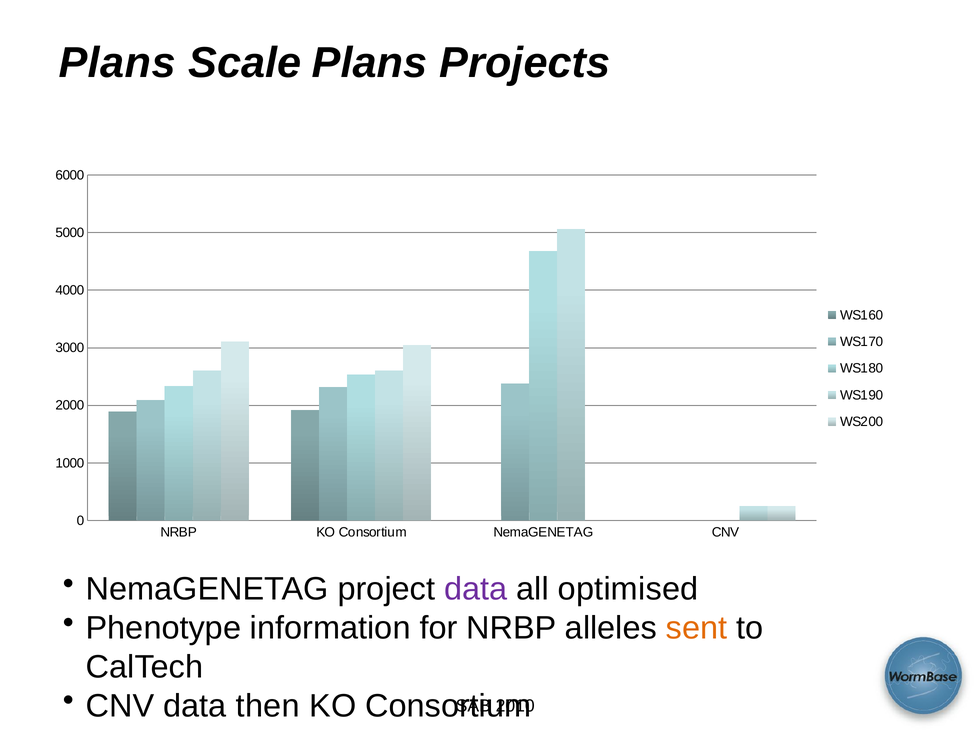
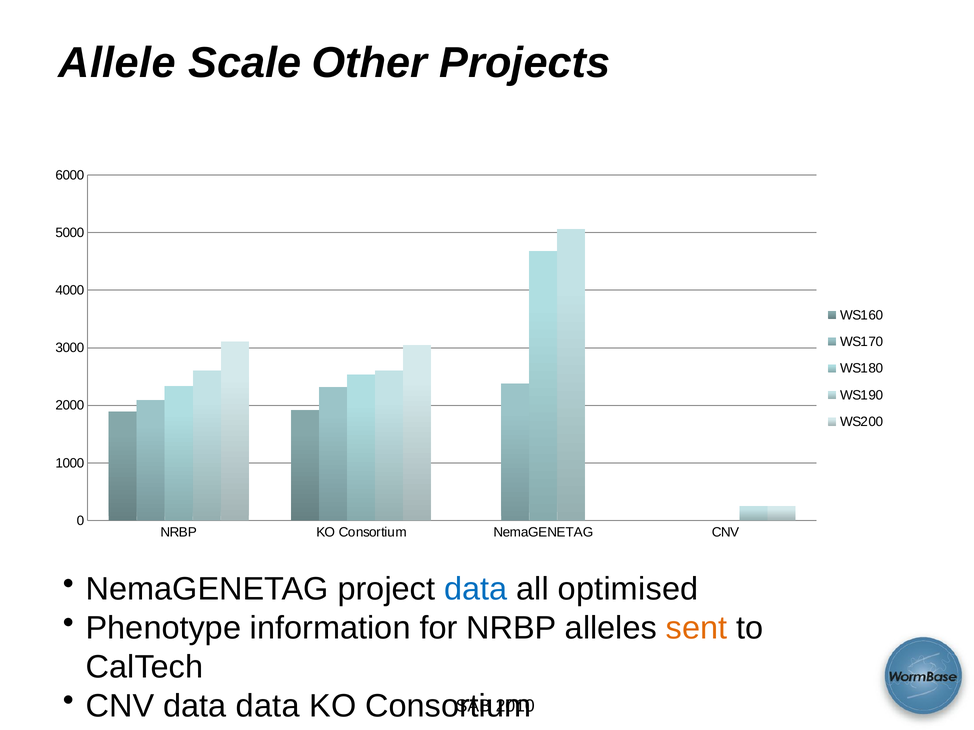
Plans: Plans -> Allele (117, 63)
Scale Plans: Plans -> Other (370, 63)
data colour: purple -> blue (476, 590)
data then: then -> data (268, 706)
